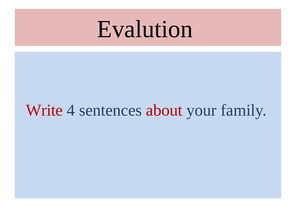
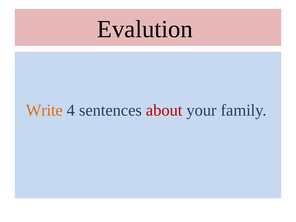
Write colour: red -> orange (44, 110)
